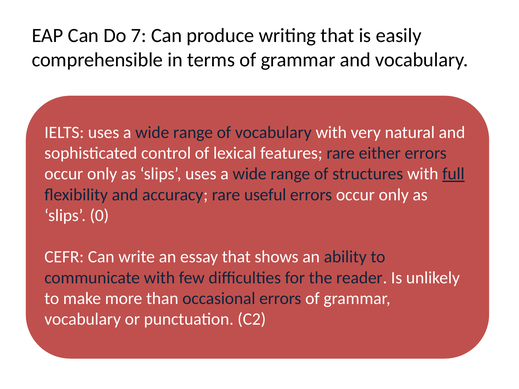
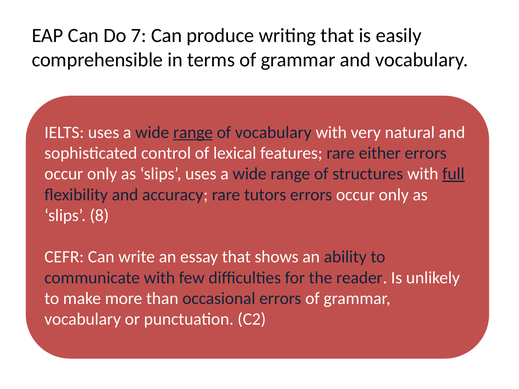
range underline: none -> present (193, 132)
useful: useful -> tutors (265, 195)
0: 0 -> 8 (99, 216)
